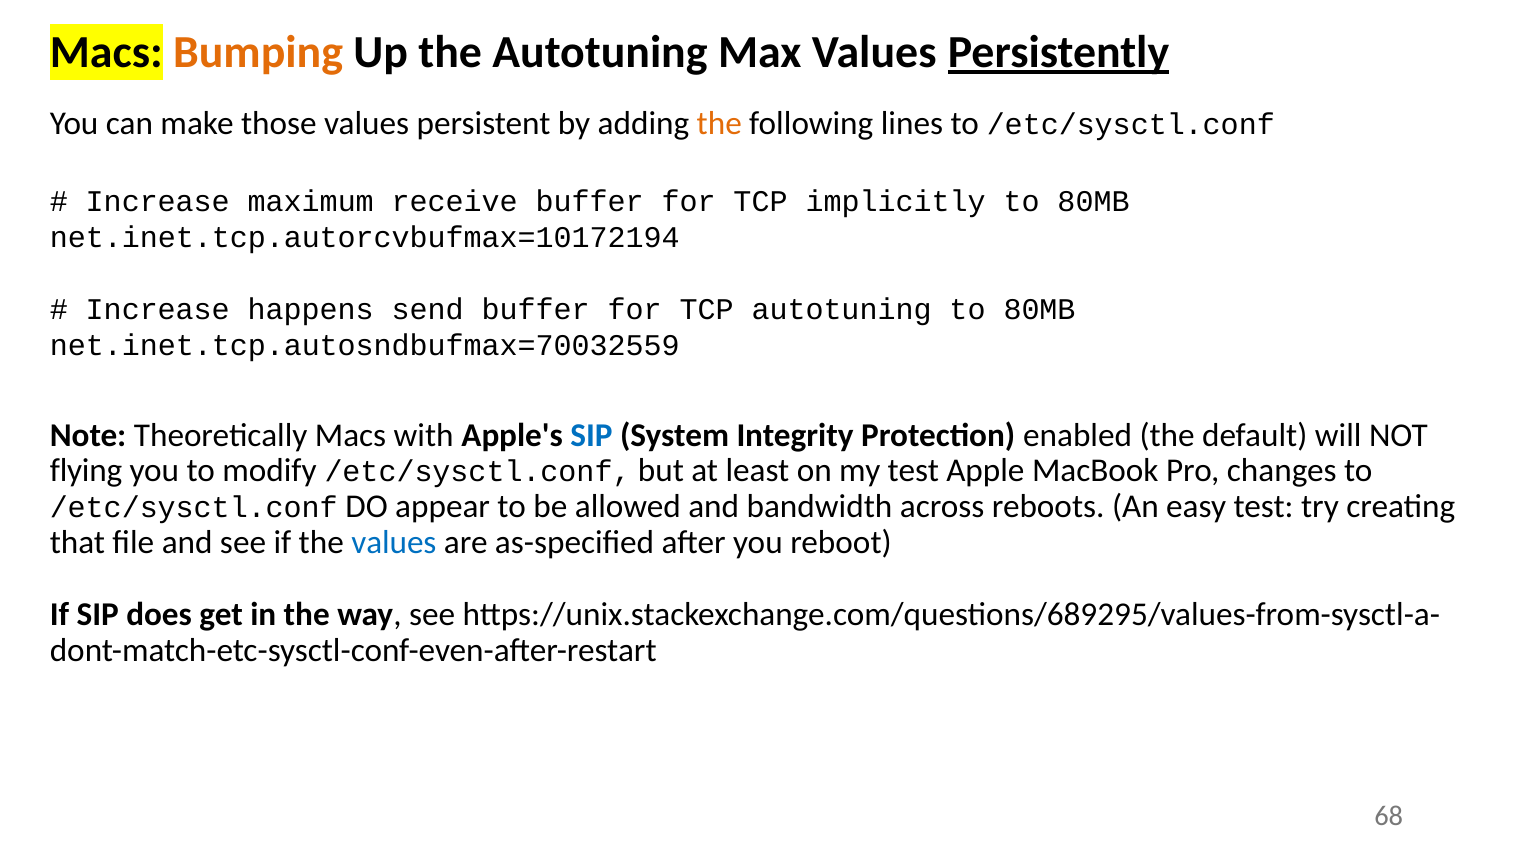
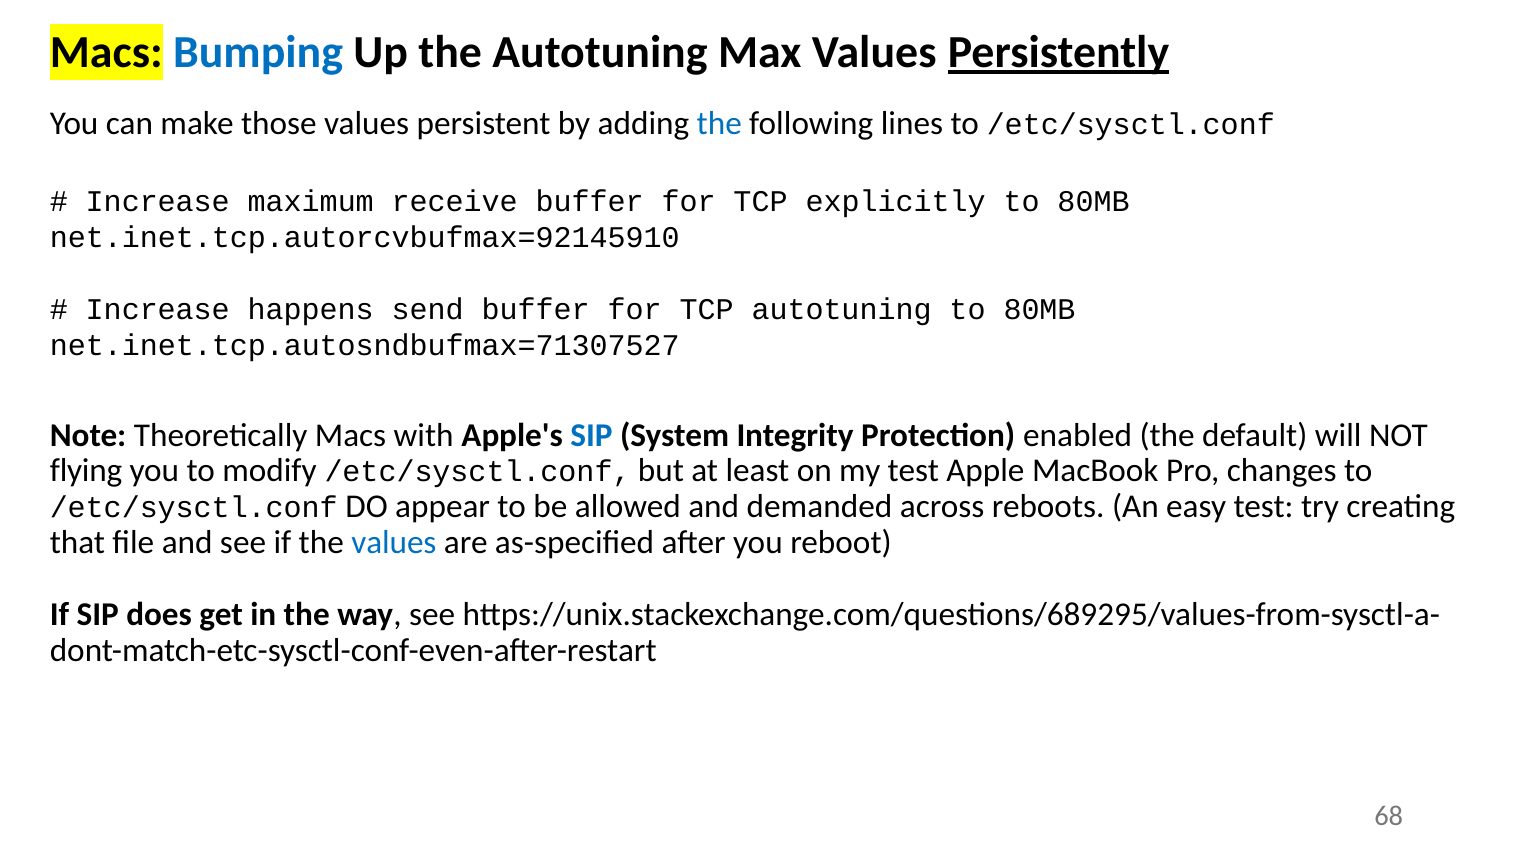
Bumping colour: orange -> blue (258, 52)
the colour: orange -> blue (719, 124)
implicitly: implicitly -> explicitly (896, 202)
net.inet.tcp.autorcvbufmax=10172194: net.inet.tcp.autorcvbufmax=10172194 -> net.inet.tcp.autorcvbufmax=92145910 (365, 238)
net.inet.tcp.autosndbufmax=70032559: net.inet.tcp.autosndbufmax=70032559 -> net.inet.tcp.autosndbufmax=71307527 (365, 346)
bandwidth: bandwidth -> demanded (819, 507)
